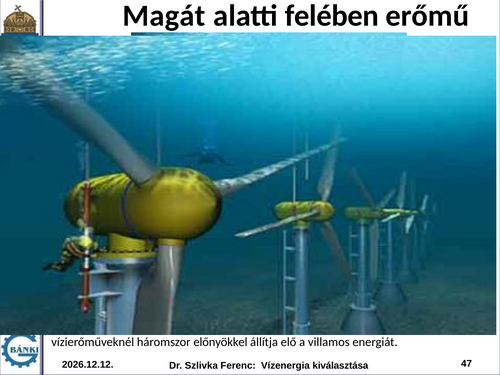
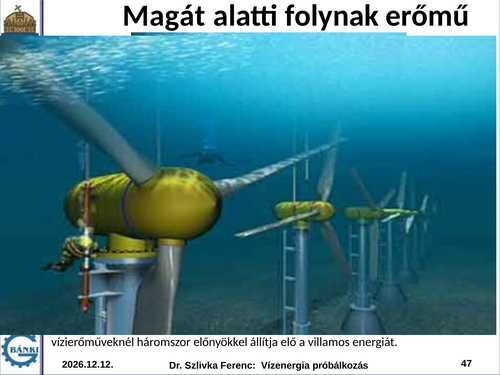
felében: felében -> folynak (332, 16)
kiválasztása: kiválasztása -> próbálkozás (340, 366)
